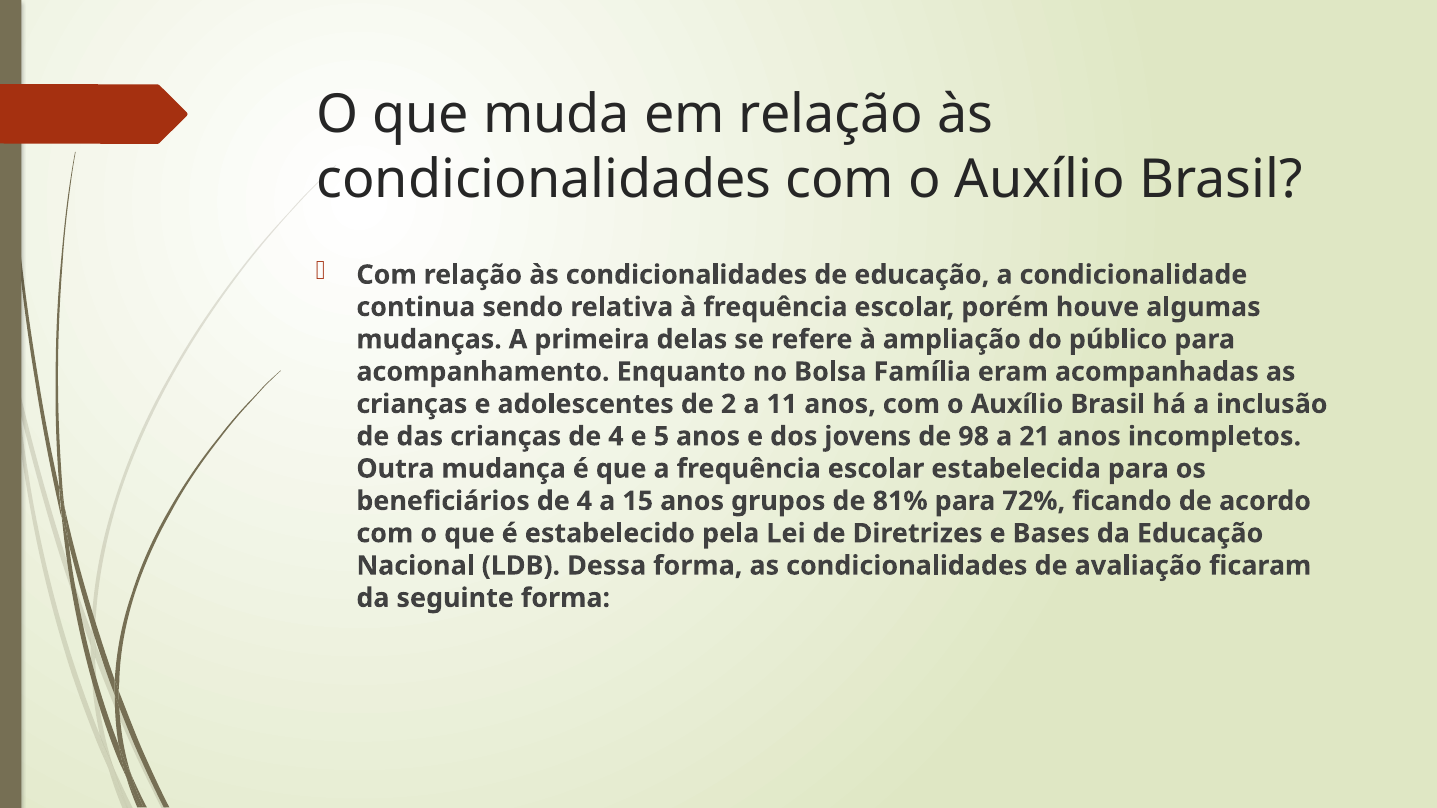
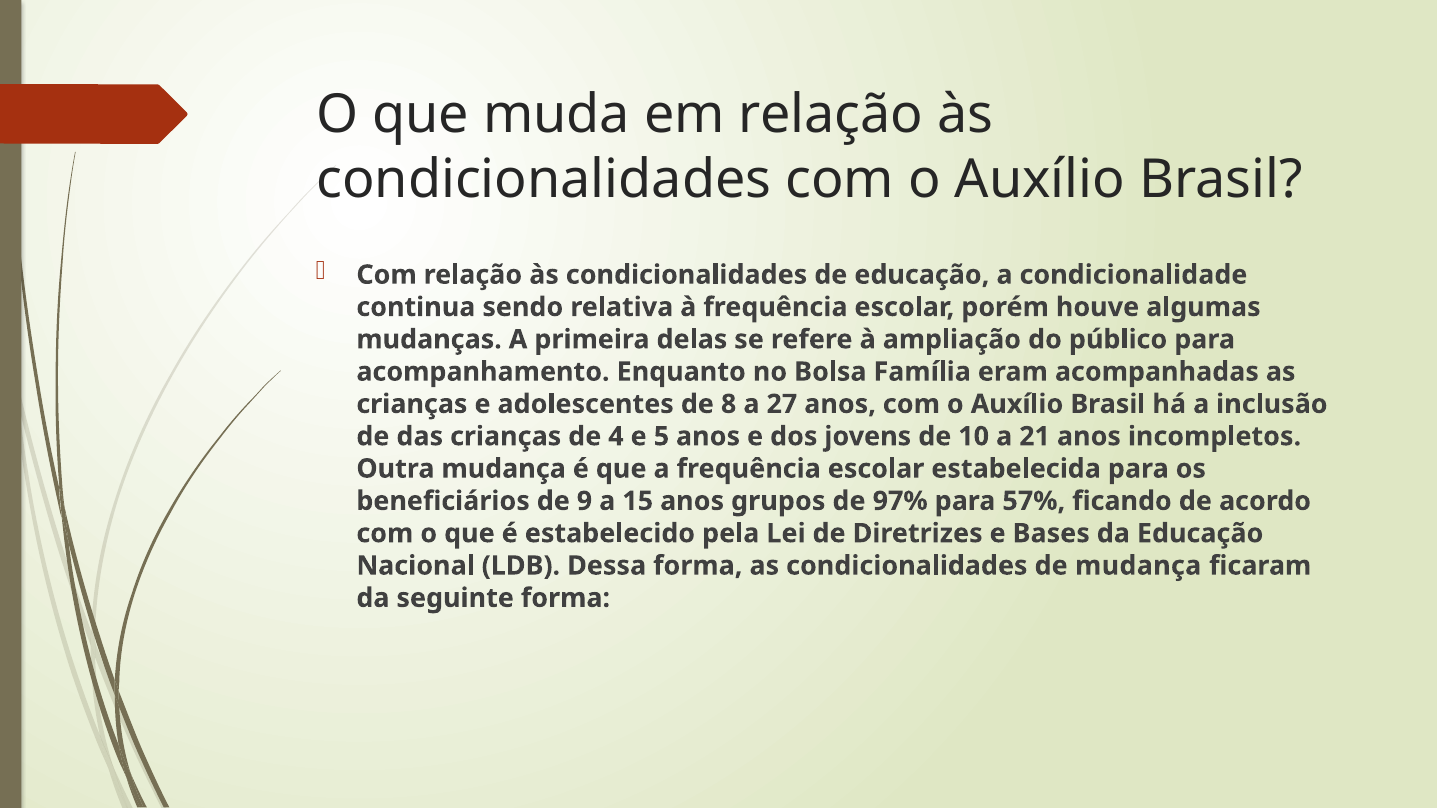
2: 2 -> 8 (729, 404)
11: 11 -> 27 (782, 404)
98: 98 -> 10 (974, 437)
beneficiários de 4: 4 -> 9 (584, 501)
81%: 81% -> 97% (900, 501)
72%: 72% -> 57% (1034, 501)
de avaliação: avaliação -> mudança (1138, 566)
